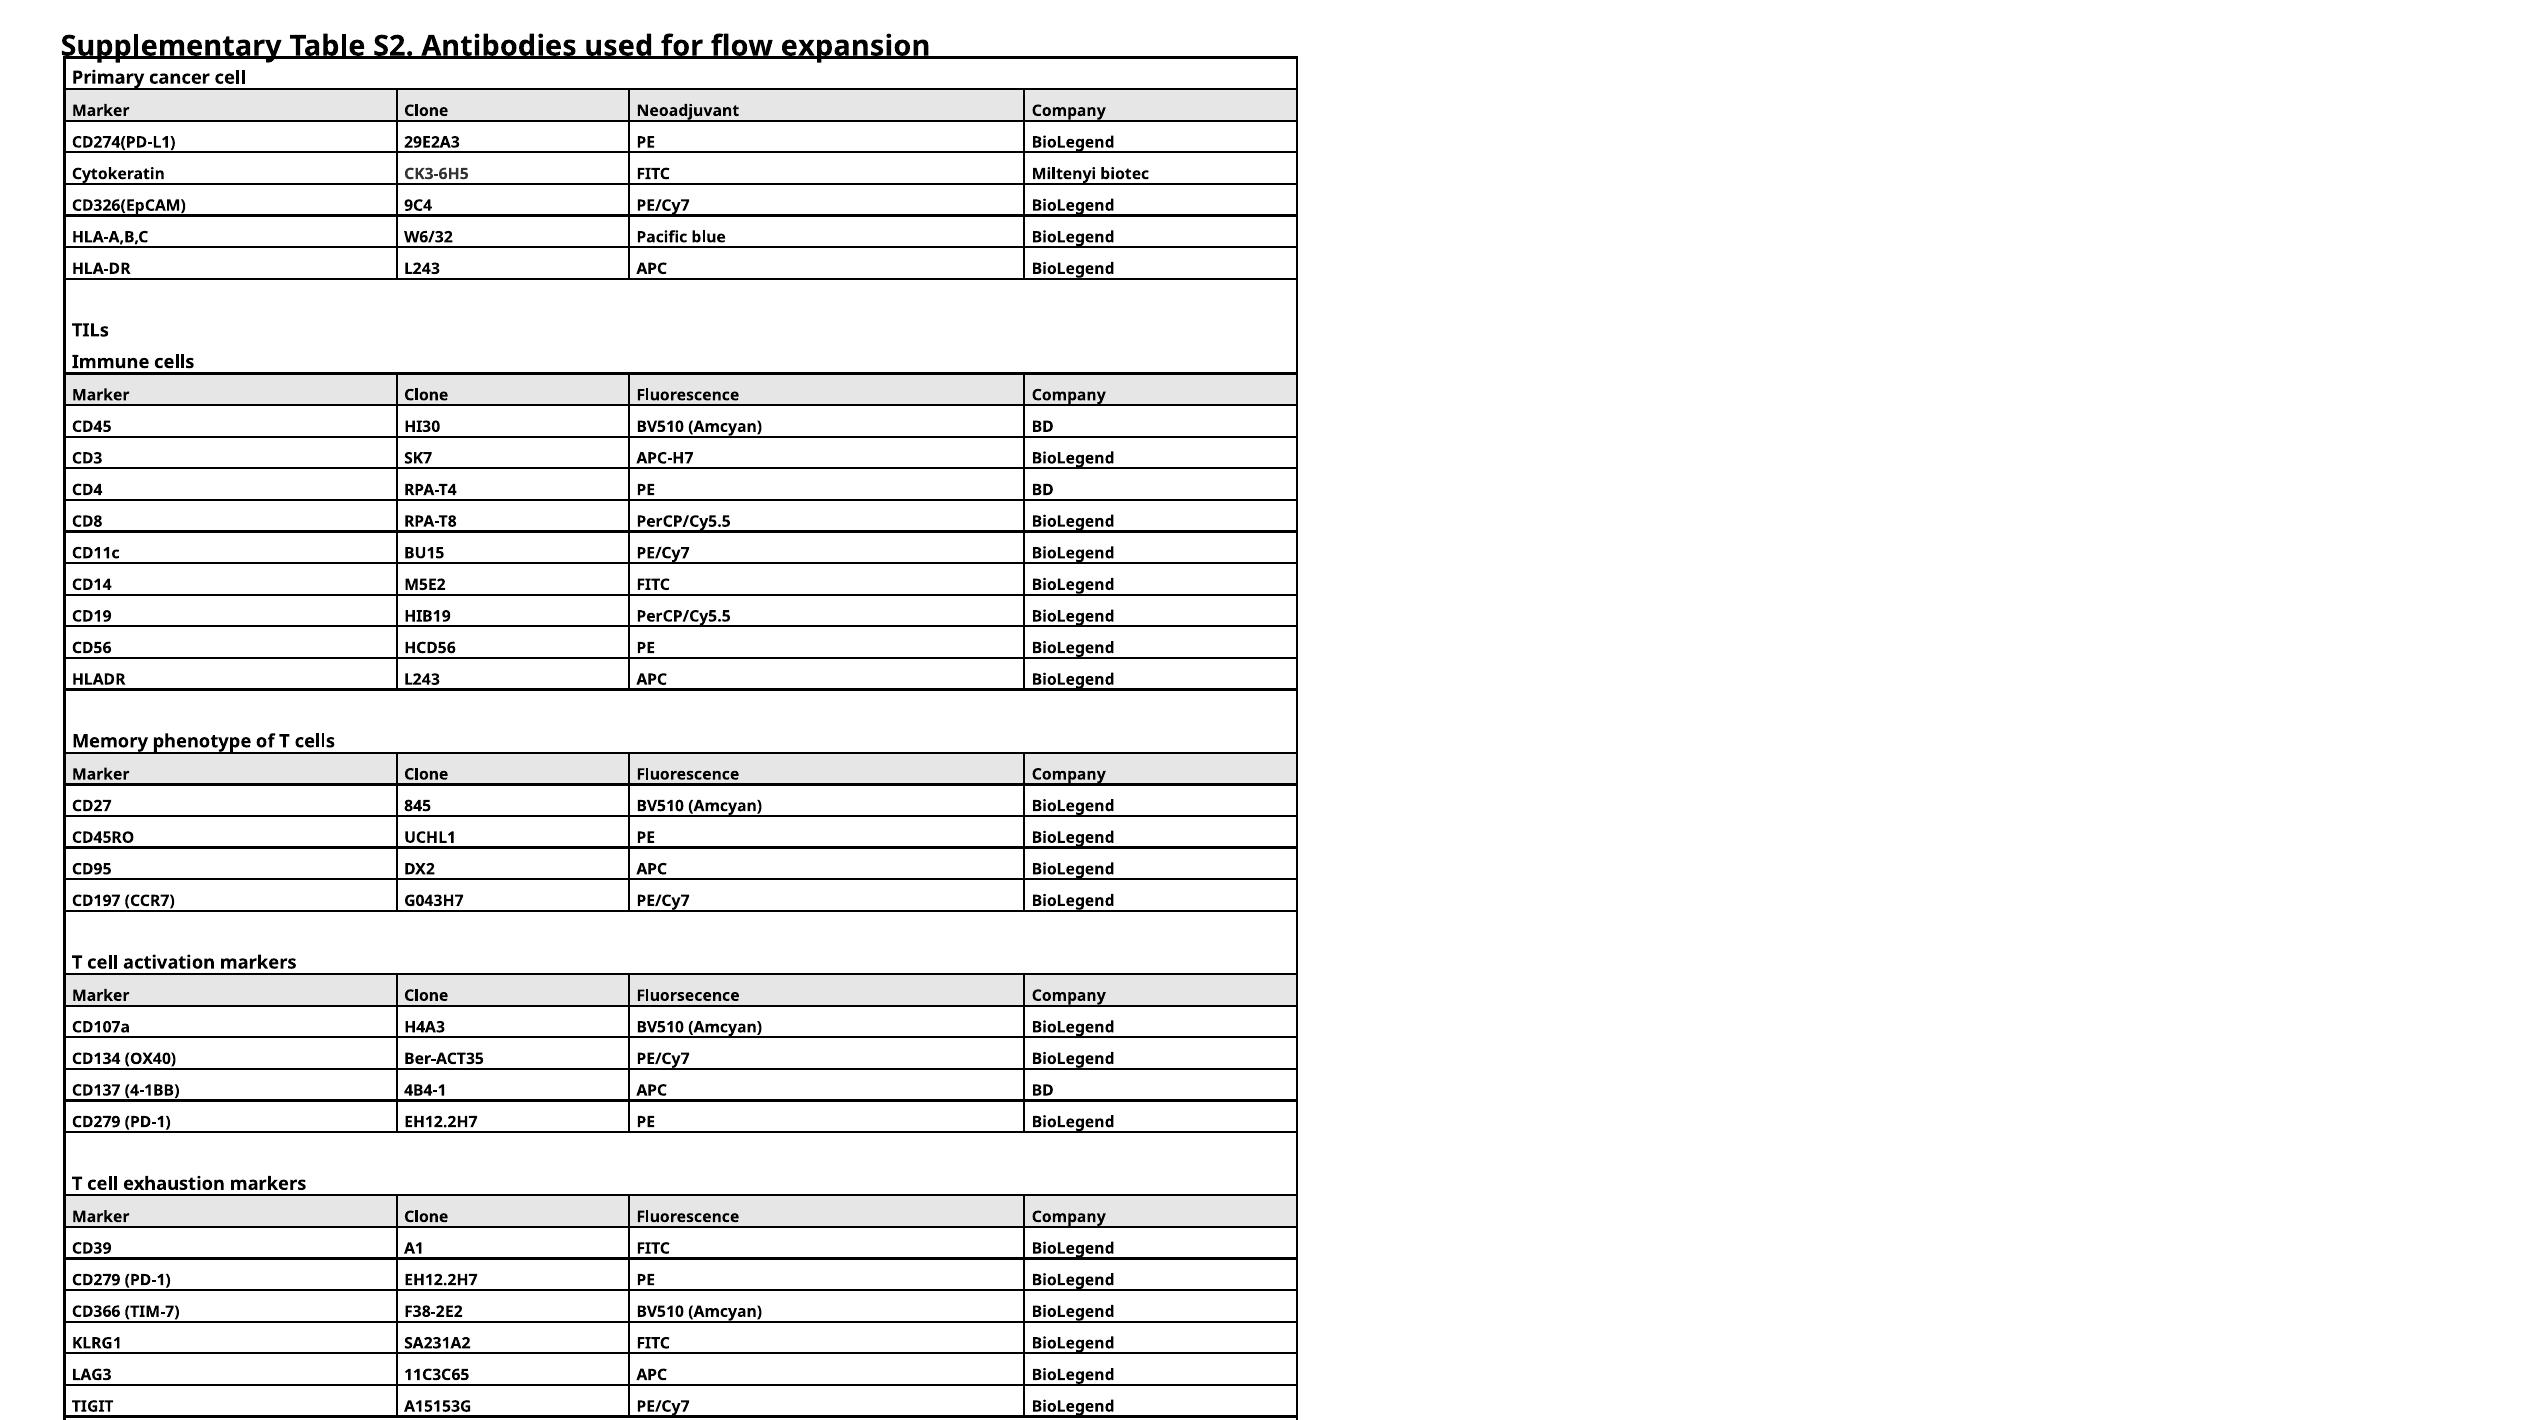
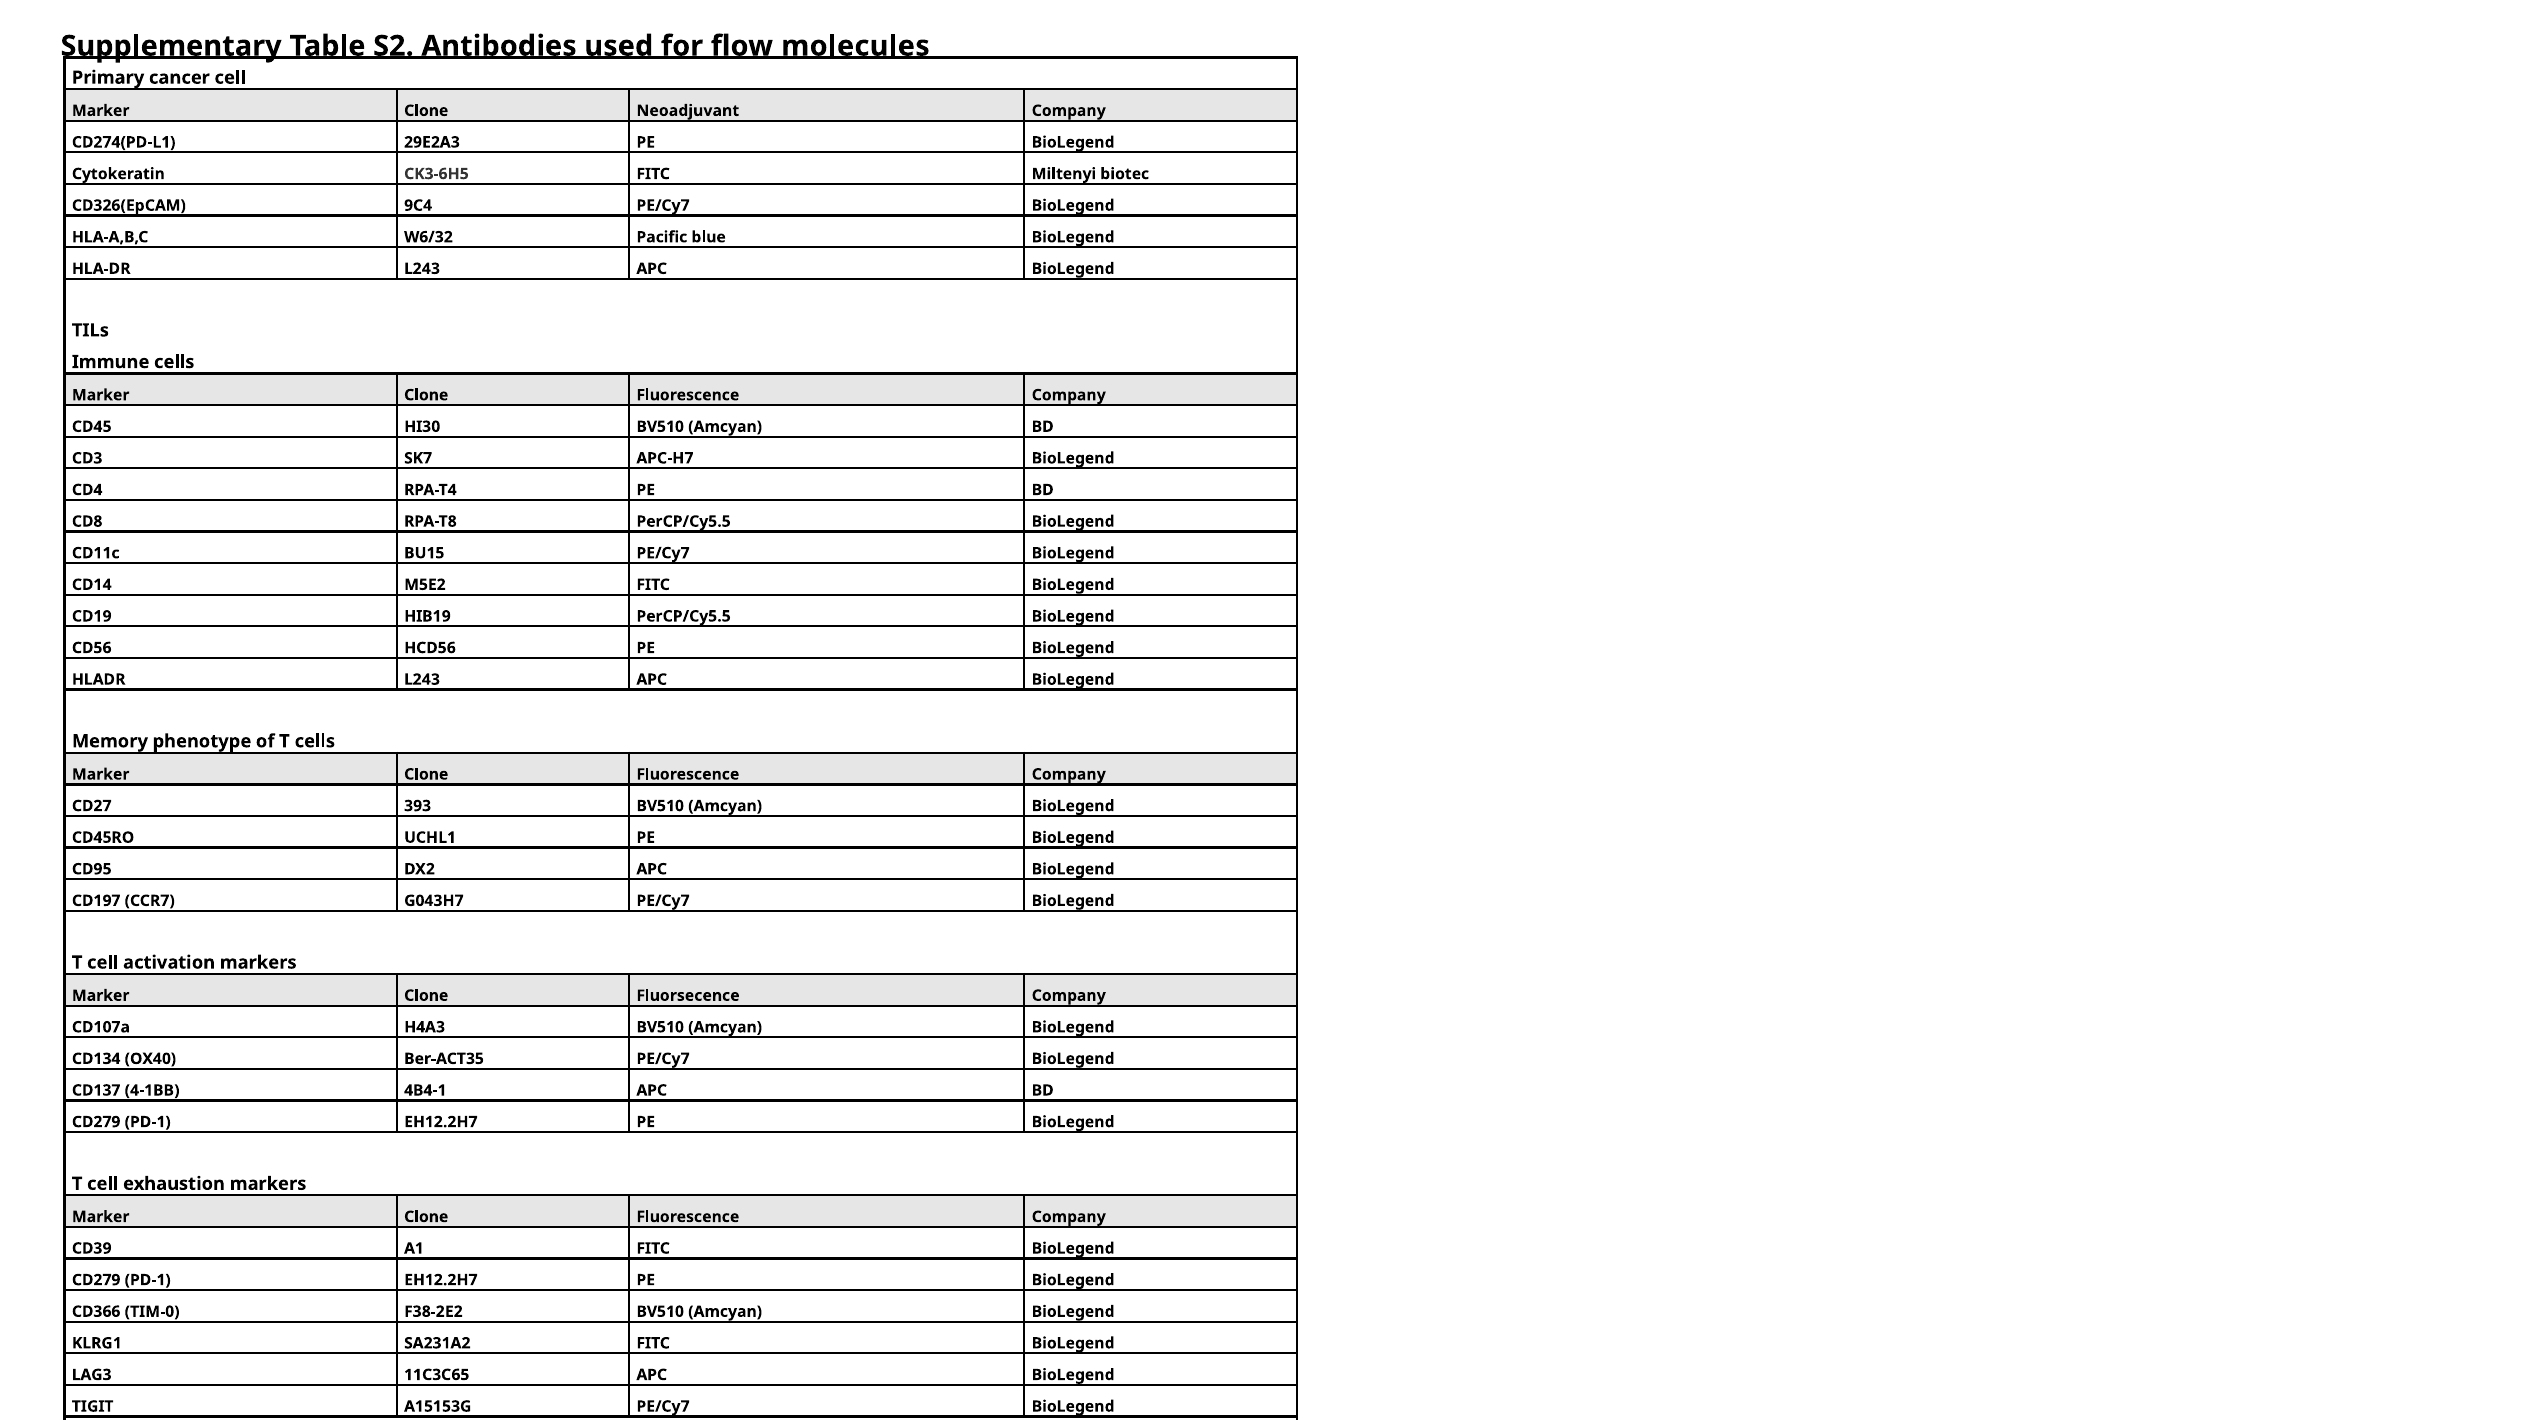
expansion: expansion -> molecules (855, 46)
845: 845 -> 393 (418, 806)
TIM-7: TIM-7 -> TIM-0 (152, 1312)
